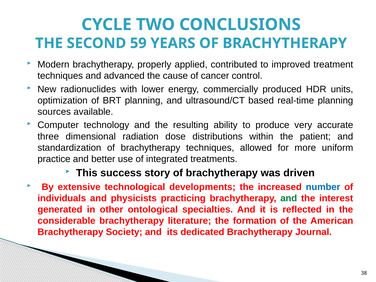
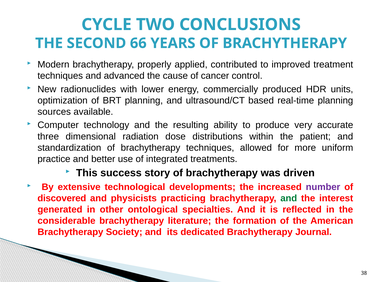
59: 59 -> 66 (138, 43)
number colour: blue -> purple (323, 187)
individuals: individuals -> discovered (62, 198)
